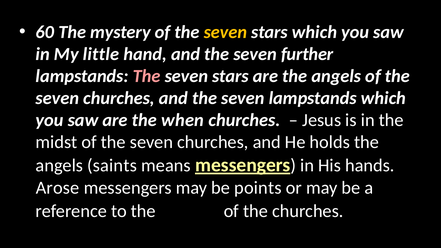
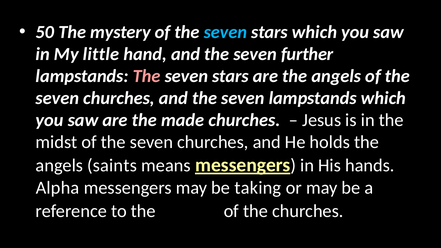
60: 60 -> 50 (45, 32)
seven colour: yellow -> light blue (225, 32)
when: when -> made (183, 120)
Arose: Arose -> Alpha (58, 188)
points: points -> taking (258, 188)
